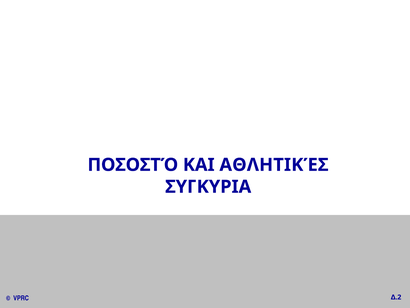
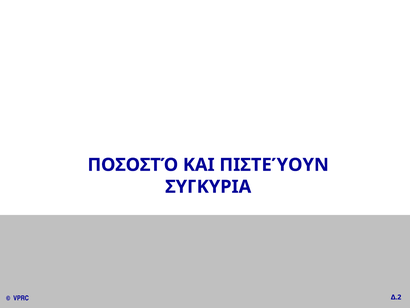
ΑΘΛΗΤΙΚΈΣ: ΑΘΛΗΤΙΚΈΣ -> ΠΙΣΤΕΎΟΥΝ (274, 165)
